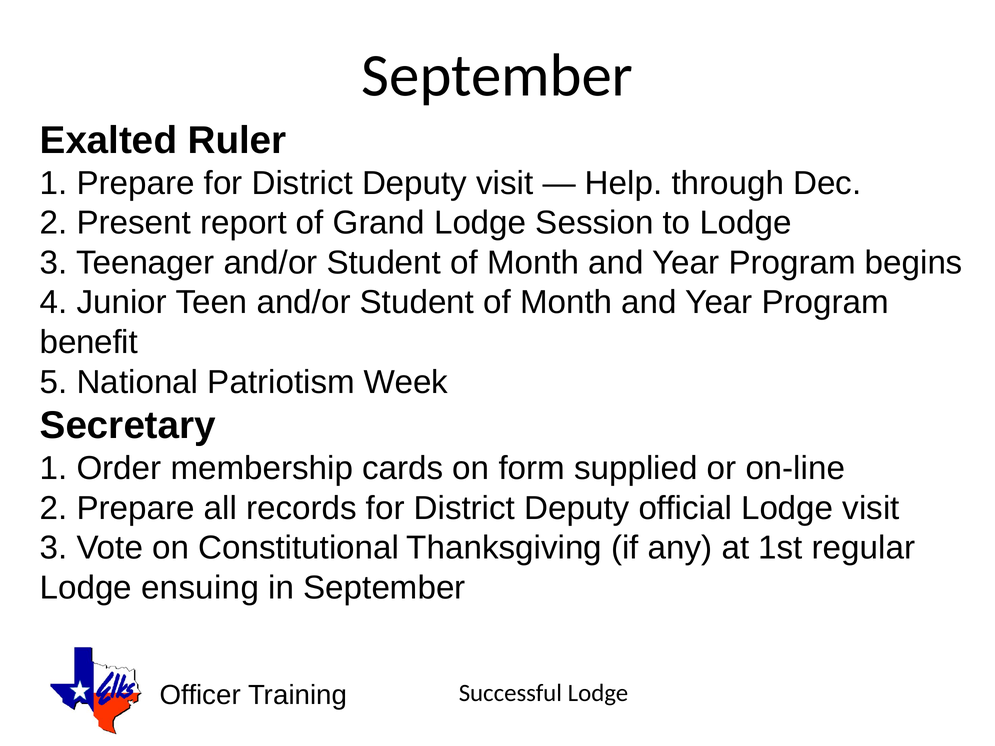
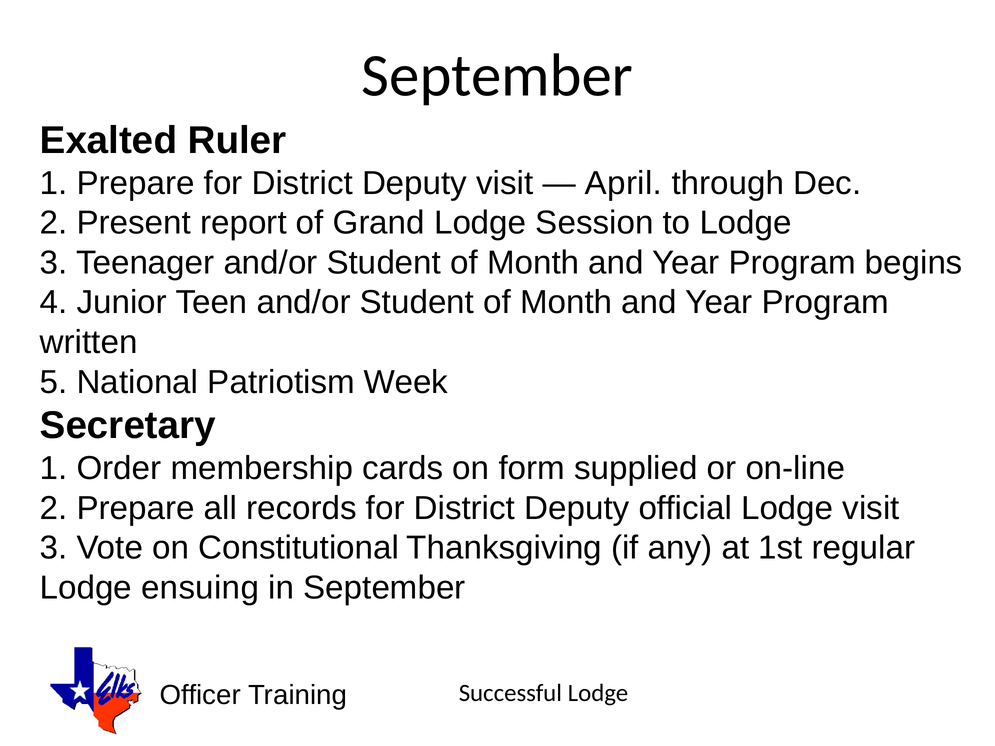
Help: Help -> April (623, 183)
benefit: benefit -> written (89, 342)
